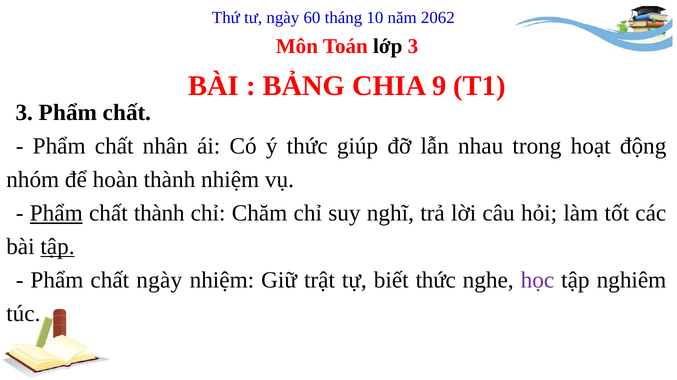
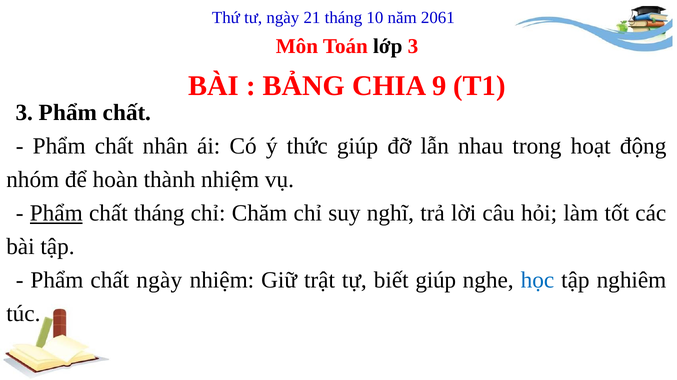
60: 60 -> 21 (312, 18)
2062: 2062 -> 2061 (438, 18)
chất thành: thành -> tháng (159, 213)
tập underline: present -> none (58, 247)
biết thức: thức -> giúp (436, 280)
học colour: purple -> blue (537, 280)
